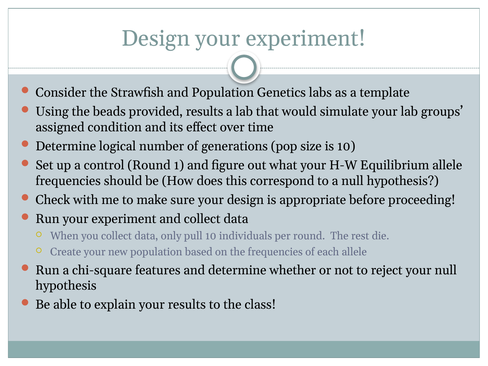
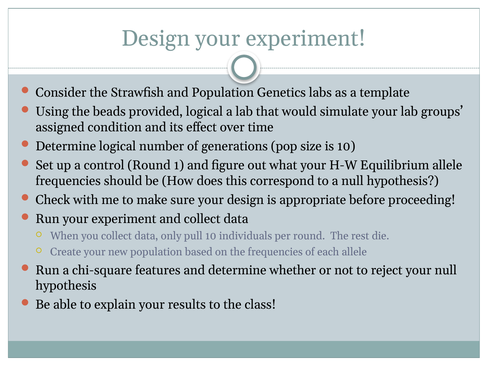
provided results: results -> logical (204, 112)
